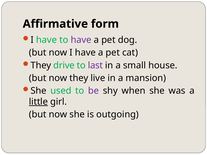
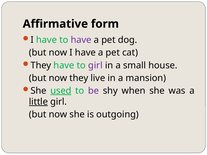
They drive: drive -> have (64, 65)
to last: last -> girl (95, 65)
used underline: none -> present (61, 91)
